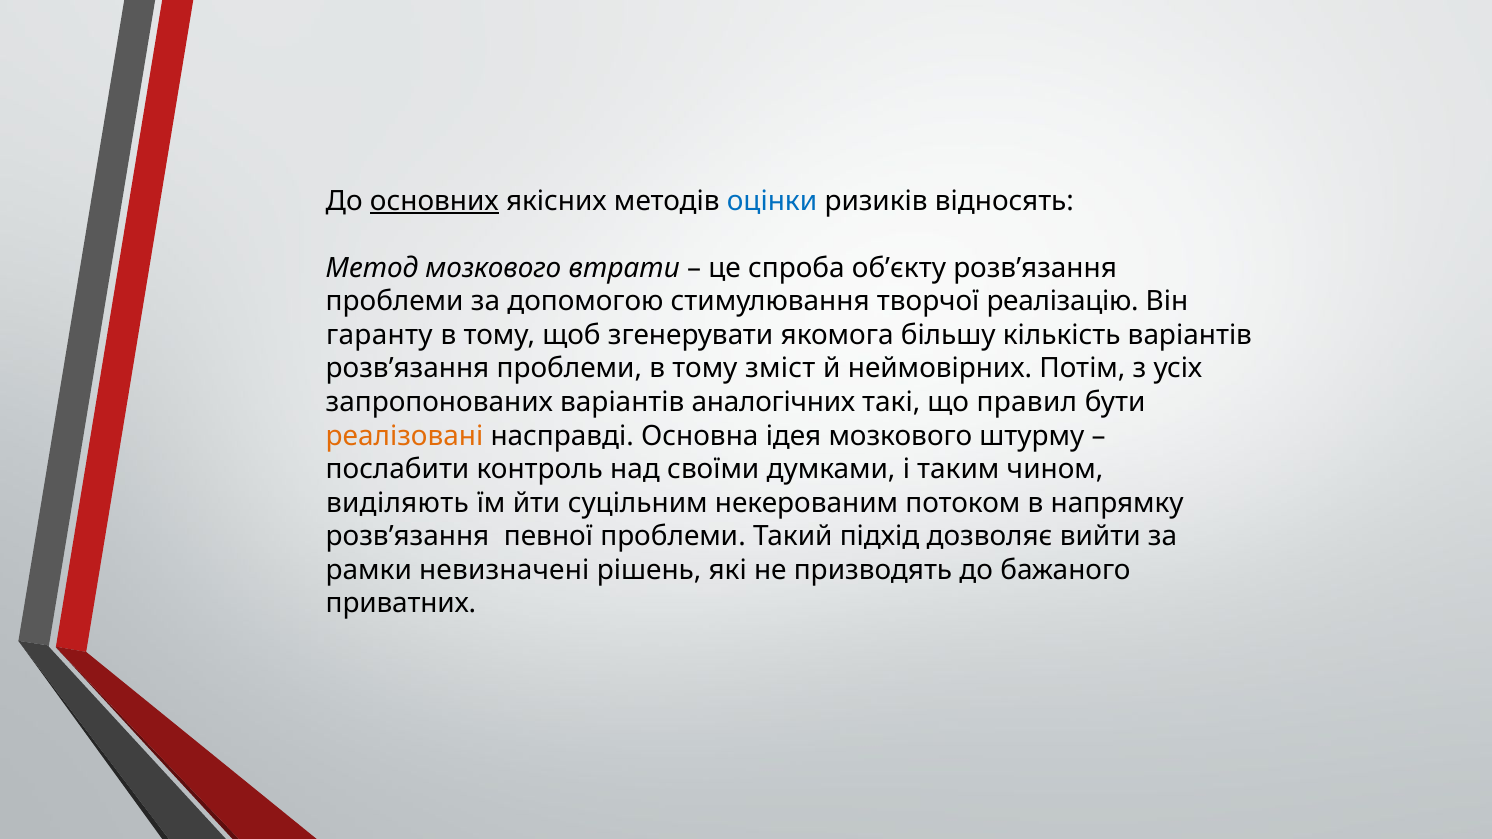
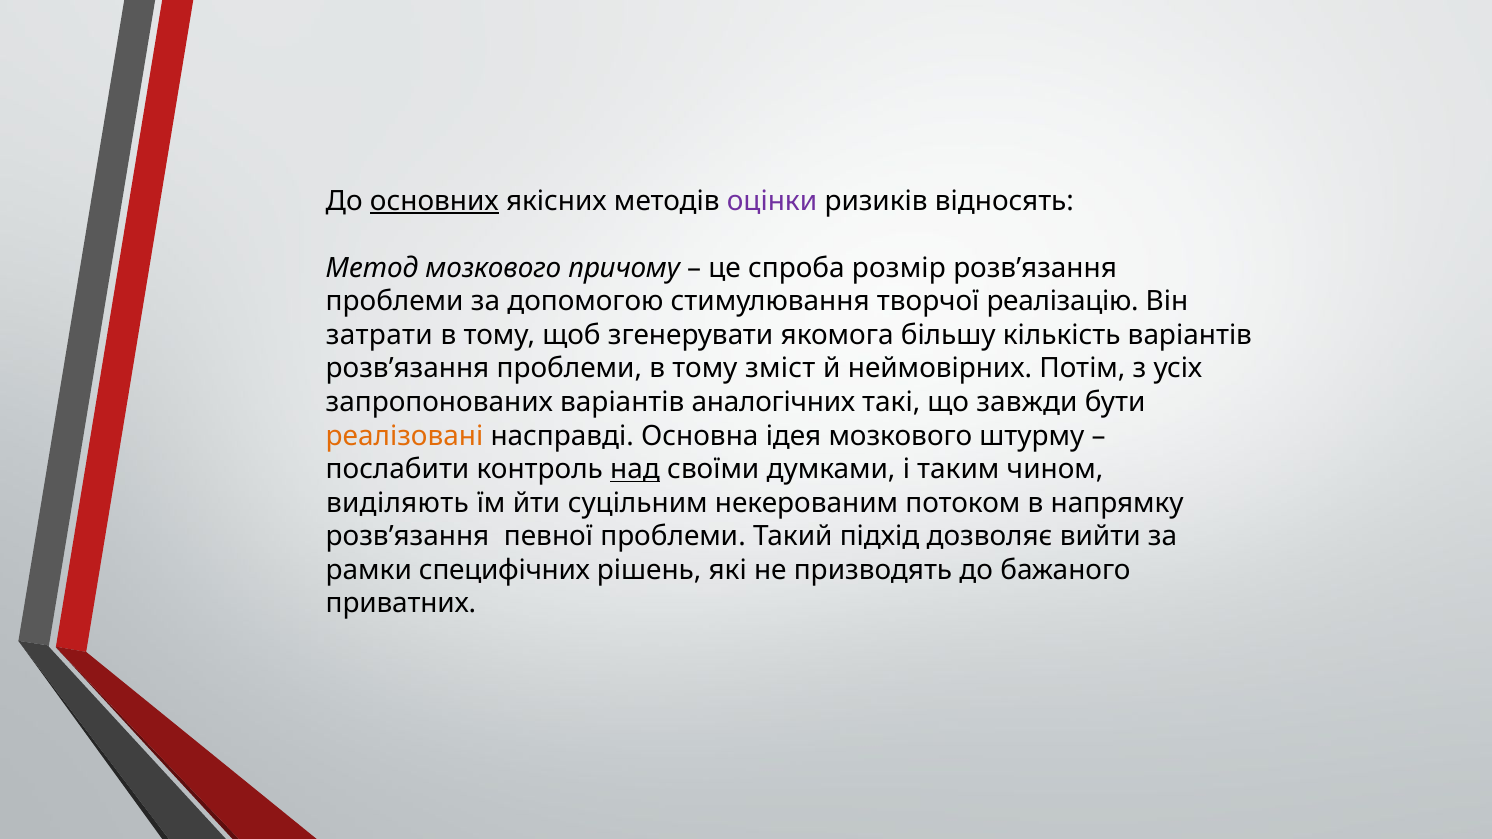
оцінки colour: blue -> purple (772, 201)
втрати: втрати -> причому (624, 268)
обʼєкту: обʼєкту -> розмір (899, 268)
гаранту: гаранту -> затрати (379, 335)
правил: правил -> завжди (1027, 402)
над underline: none -> present (635, 469)
невизначені: невизначені -> специфічних (504, 570)
